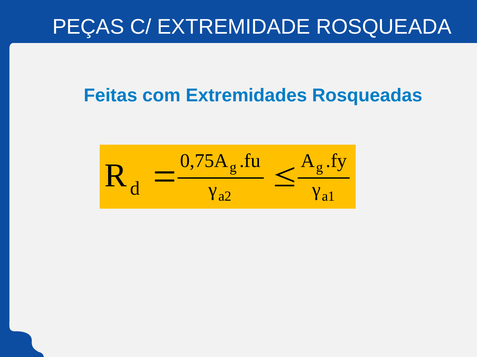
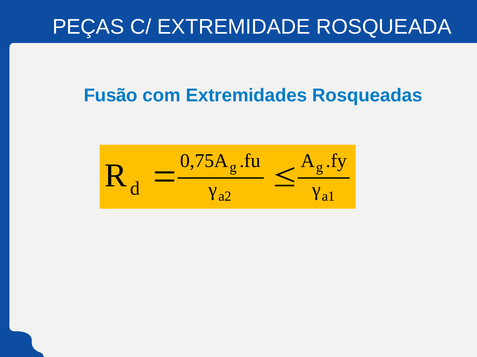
Feitas: Feitas -> Fusão (111, 96)
